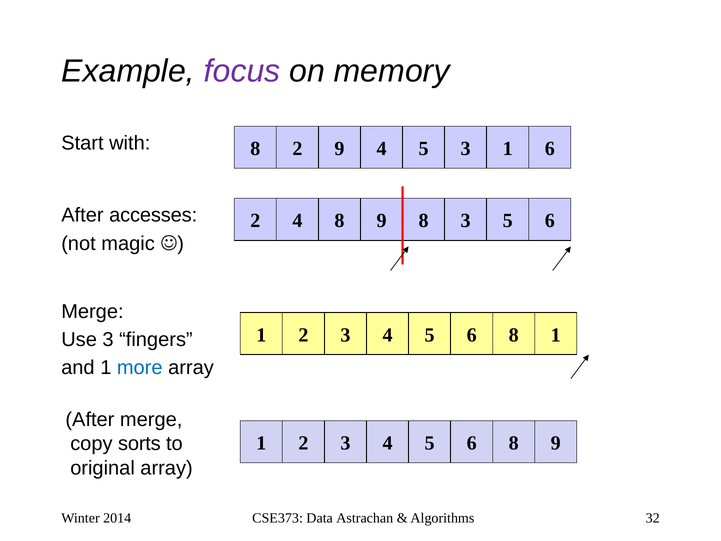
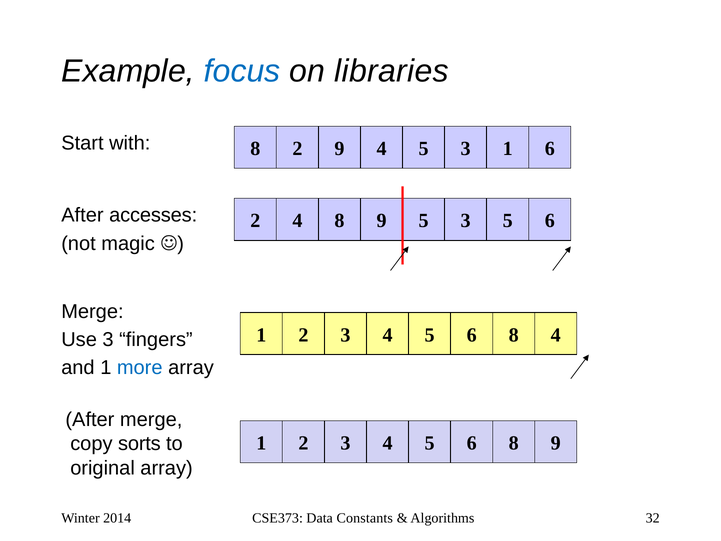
focus colour: purple -> blue (242, 71)
memory: memory -> libraries (392, 71)
9 8: 8 -> 5 (424, 221)
8 1: 1 -> 4 (556, 335)
Astrachan: Astrachan -> Constants (365, 518)
